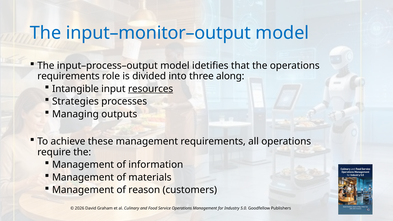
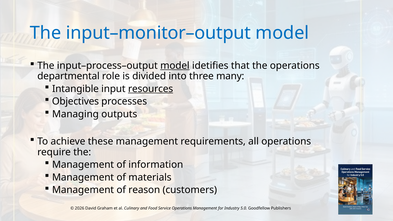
model underline: none -> present (175, 66)
requirements: requirements -> departmental (68, 76)
along: along -> many (230, 76)
Strategies: Strategies -> Objectives (75, 101)
